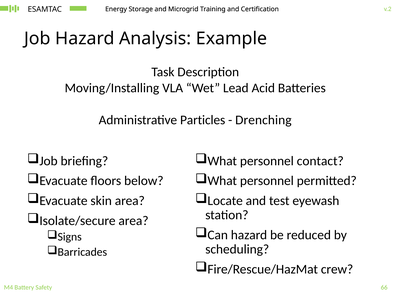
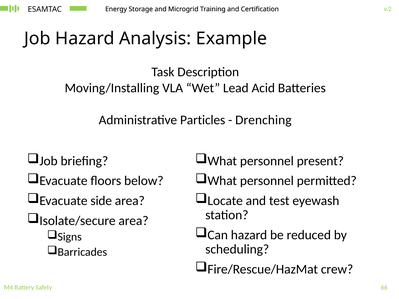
contact: contact -> present (320, 161)
skin: skin -> side (101, 201)
